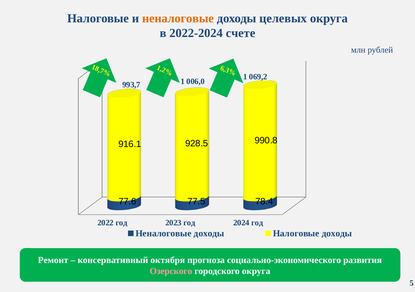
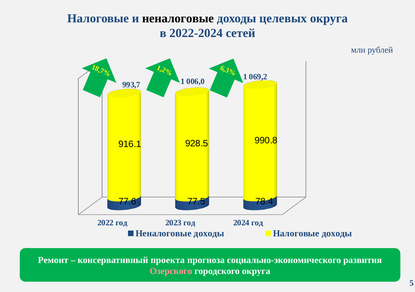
неналоговые colour: orange -> black (178, 18)
счете: счете -> сетей (241, 33)
октября: октября -> проекта (168, 260)
